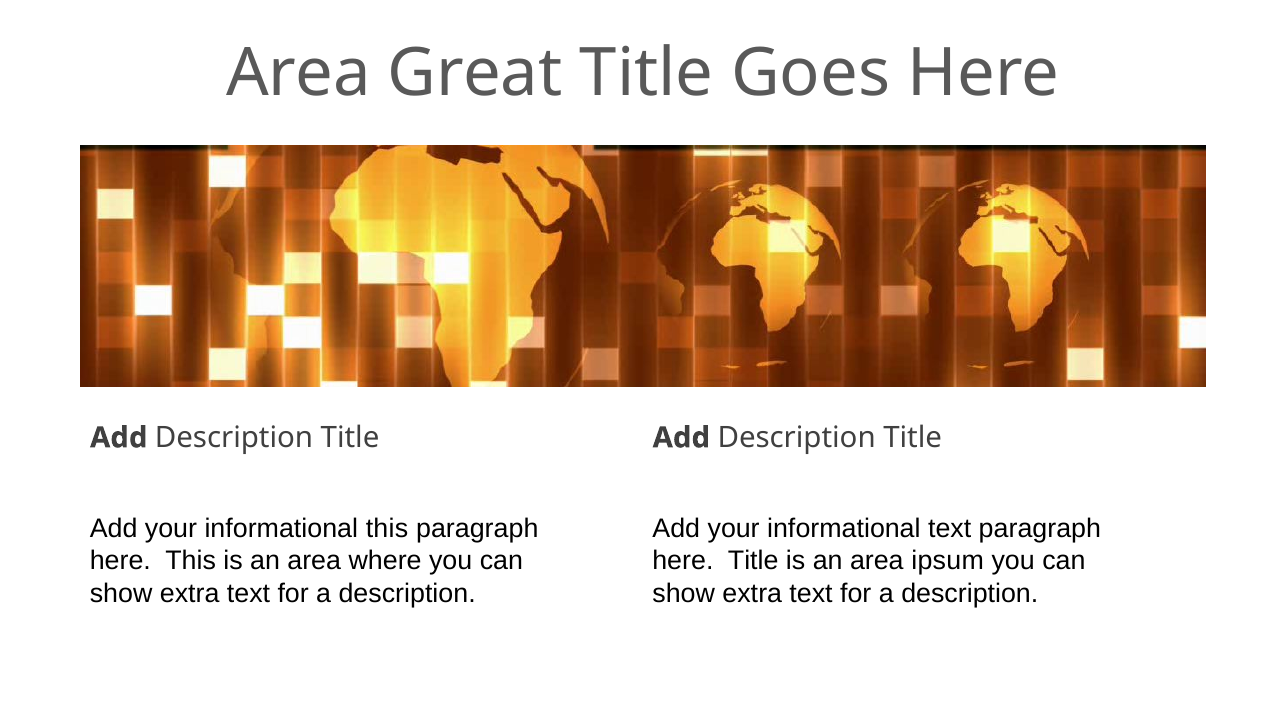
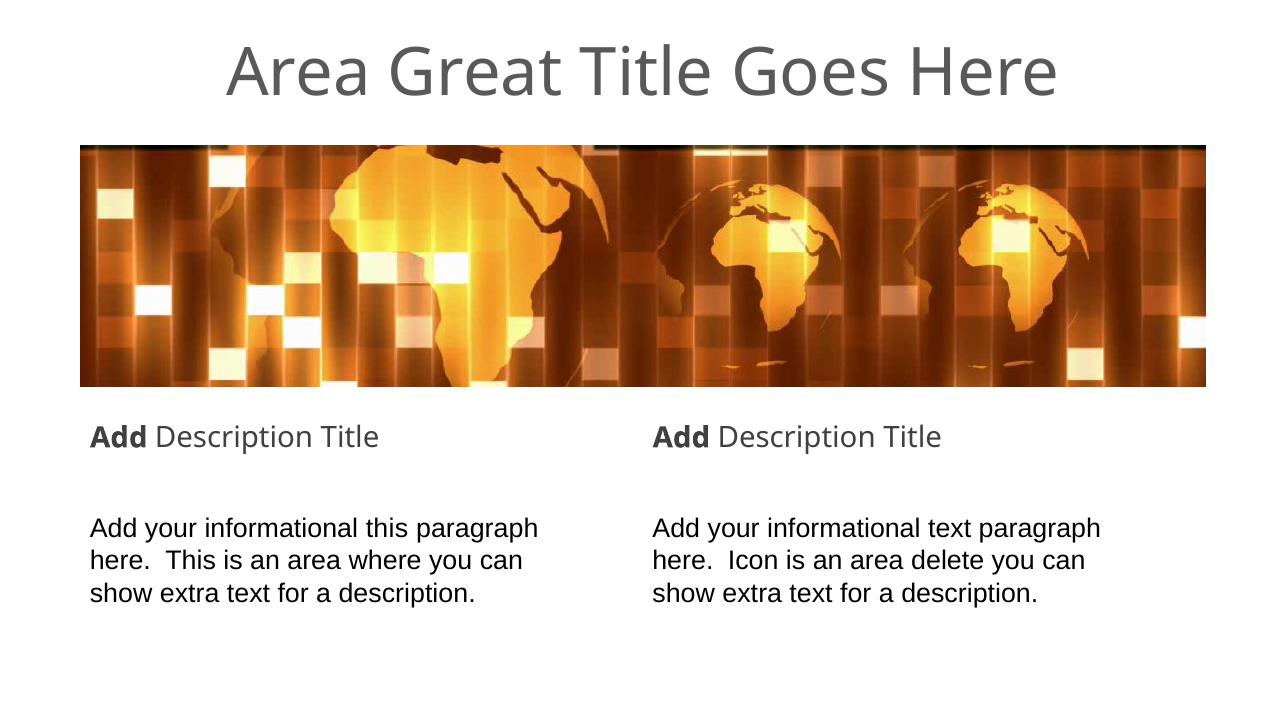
here Title: Title -> Icon (753, 561)
ipsum: ipsum -> delete (948, 561)
